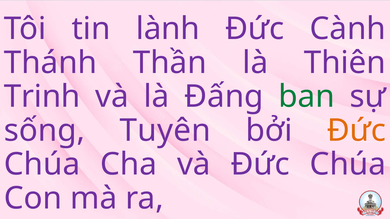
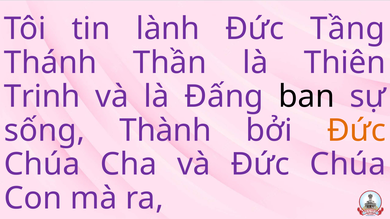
Cành: Cành -> Tầng (348, 29)
ban colour: green -> black (307, 97)
Tuyên: Tuyên -> Thành (165, 131)
